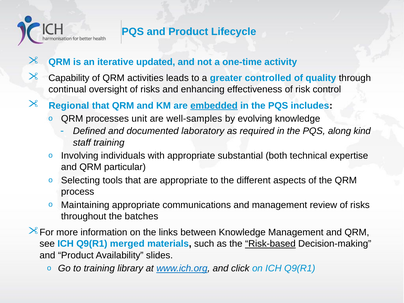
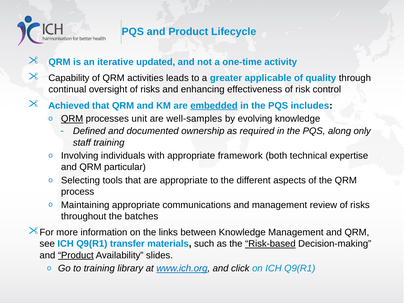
controlled: controlled -> applicable (268, 78)
Regional: Regional -> Achieved (69, 106)
QRM underline: none -> present (72, 119)
laboratory: laboratory -> ownership (203, 131)
kind: kind -> only (362, 131)
substantial: substantial -> framework (240, 156)
merged: merged -> transfer (127, 244)
Product underline: none -> present (76, 255)
